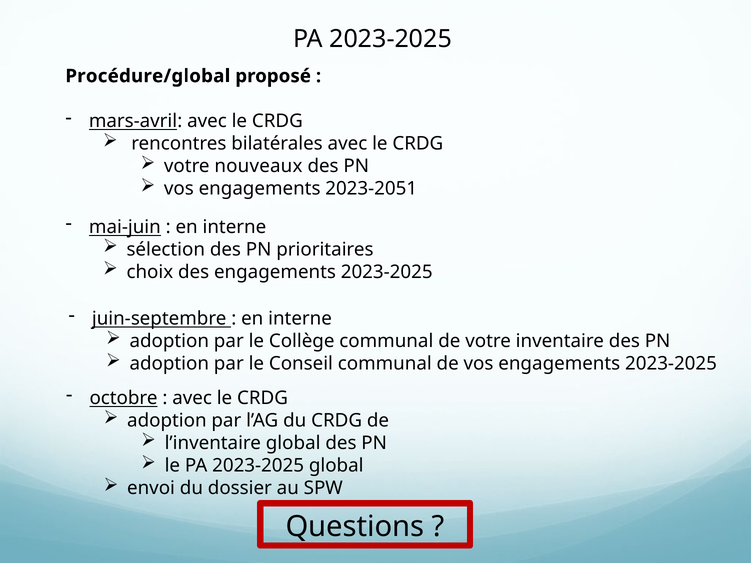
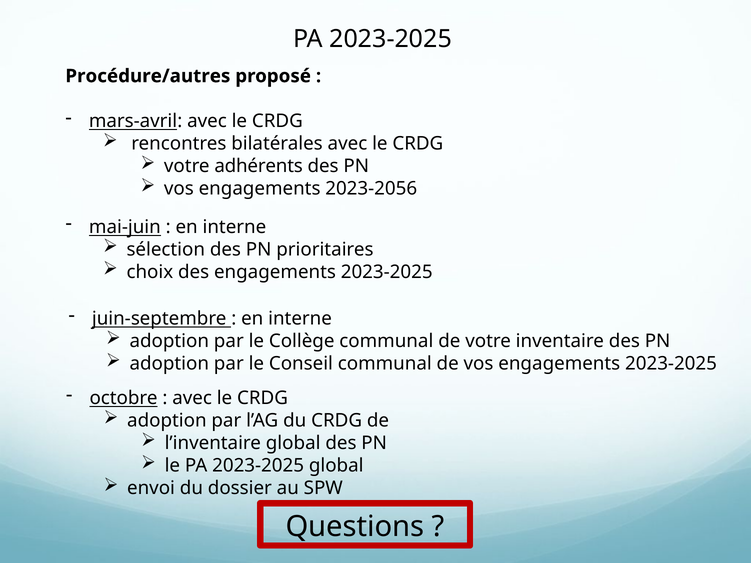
Procédure/global: Procédure/global -> Procédure/autres (148, 76)
nouveaux: nouveaux -> adhérents (259, 166)
2023-2051: 2023-2051 -> 2023-2056 (371, 189)
